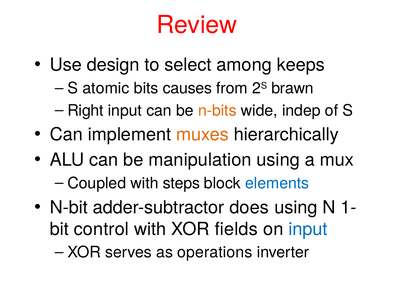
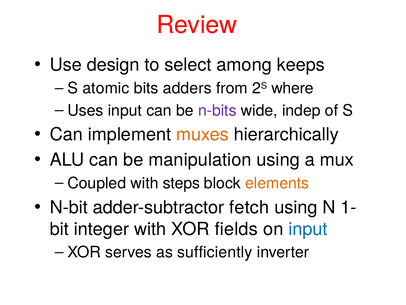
causes: causes -> adders (187, 88)
brawn: brawn -> where (293, 88)
Right: Right -> Uses (85, 110)
n-bits colour: orange -> purple (217, 110)
elements colour: blue -> orange (277, 183)
does: does -> fetch (249, 207)
control: control -> integer (101, 229)
operations: operations -> sufficiently (215, 252)
